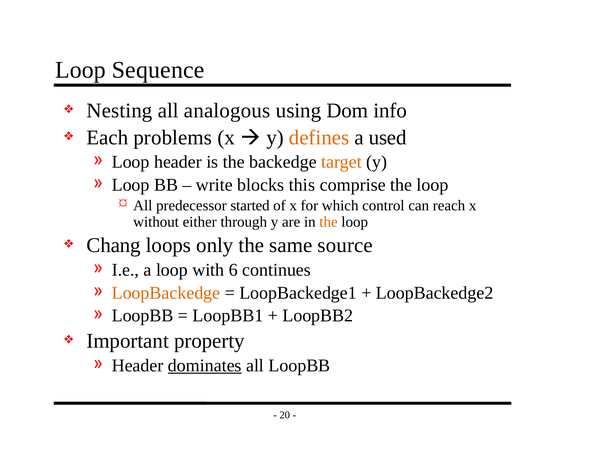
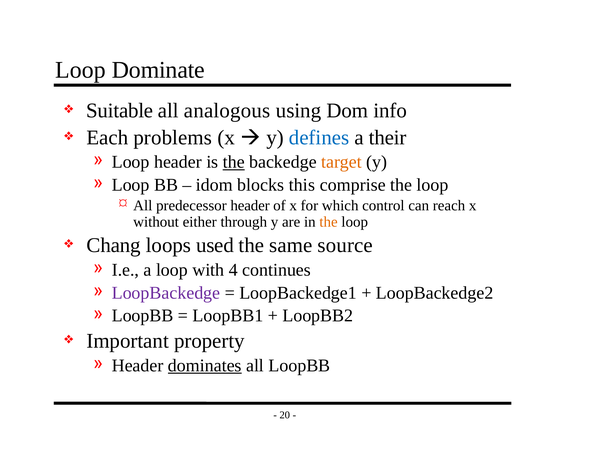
Sequence: Sequence -> Dominate (158, 70)
Nesting: Nesting -> Suitable (120, 111)
defines colour: orange -> blue (319, 138)
used: used -> their (388, 138)
the underline: none -> present (234, 162)
write: write -> idom (214, 185)
predecessor started: started -> header (250, 206)
only: only -> used (215, 246)
6: 6 -> 4 (233, 270)
LoopBackedge colour: orange -> purple (166, 293)
